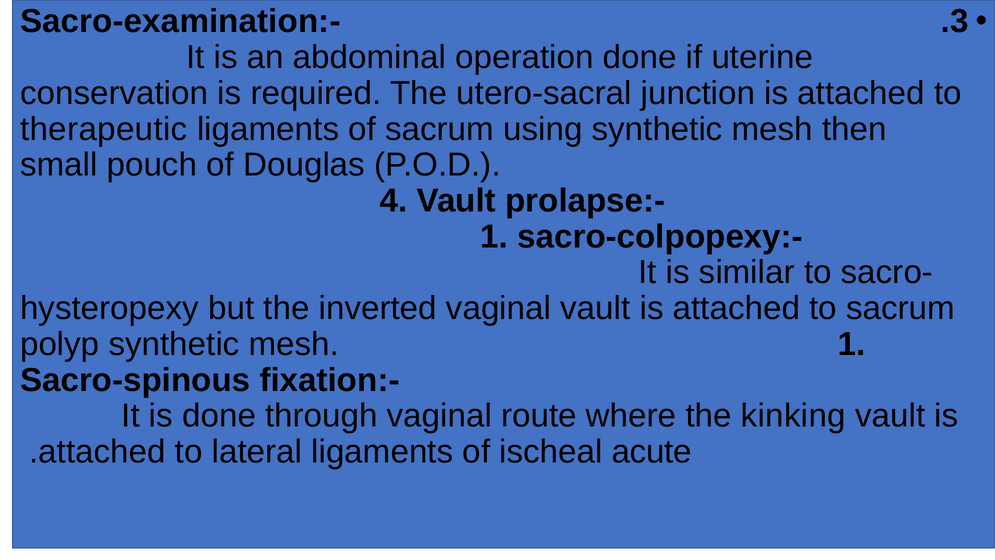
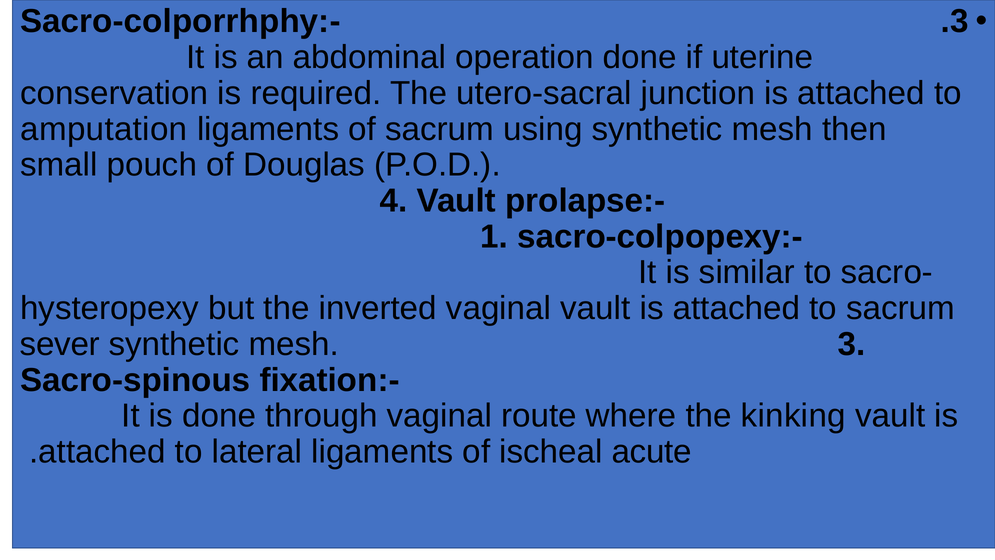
Sacro-examination:-: Sacro-examination:- -> Sacro-colporrhphy:- (180, 21)
therapeutic: therapeutic -> amputation (104, 129)
polyp: polyp -> sever (60, 344)
mesh 1: 1 -> 3 (851, 344)
